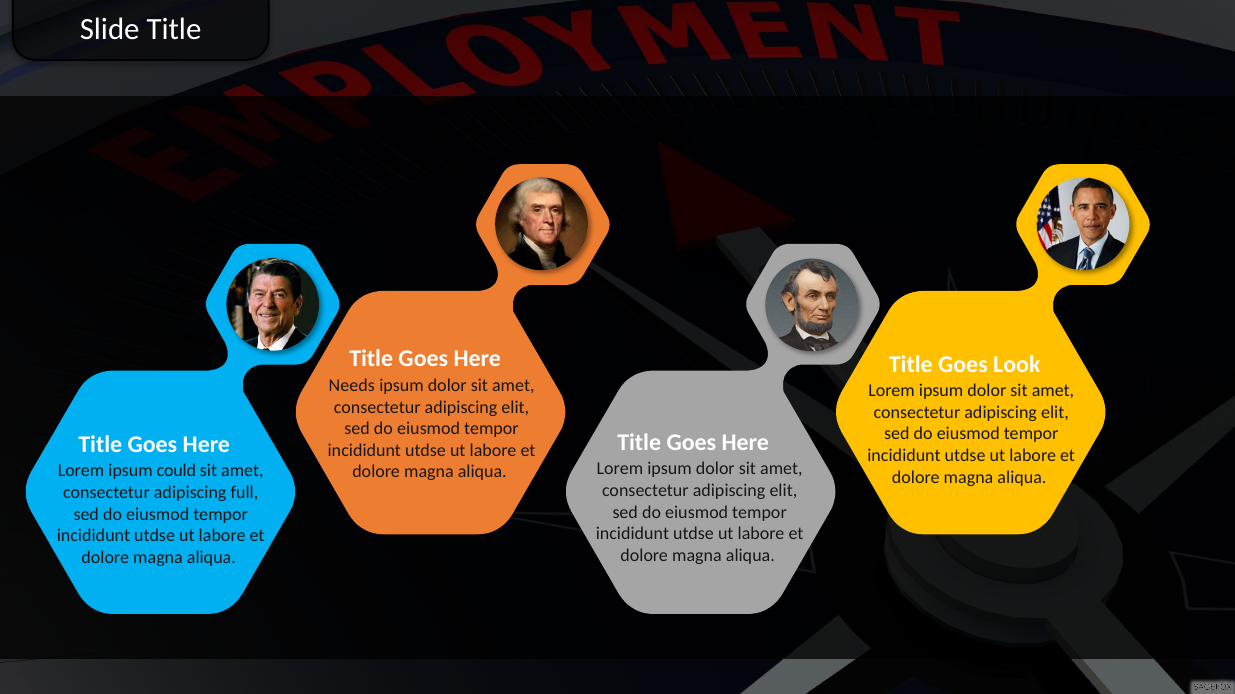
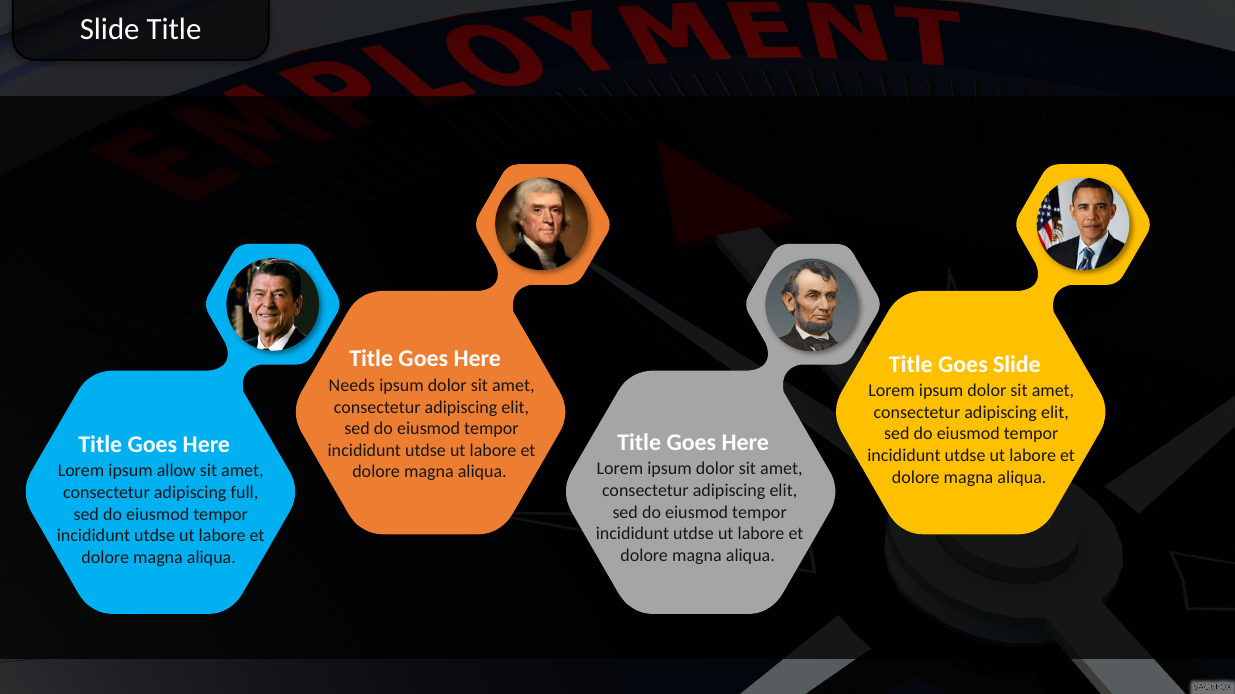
Goes Look: Look -> Slide (1017, 364)
could: could -> allow (176, 471)
